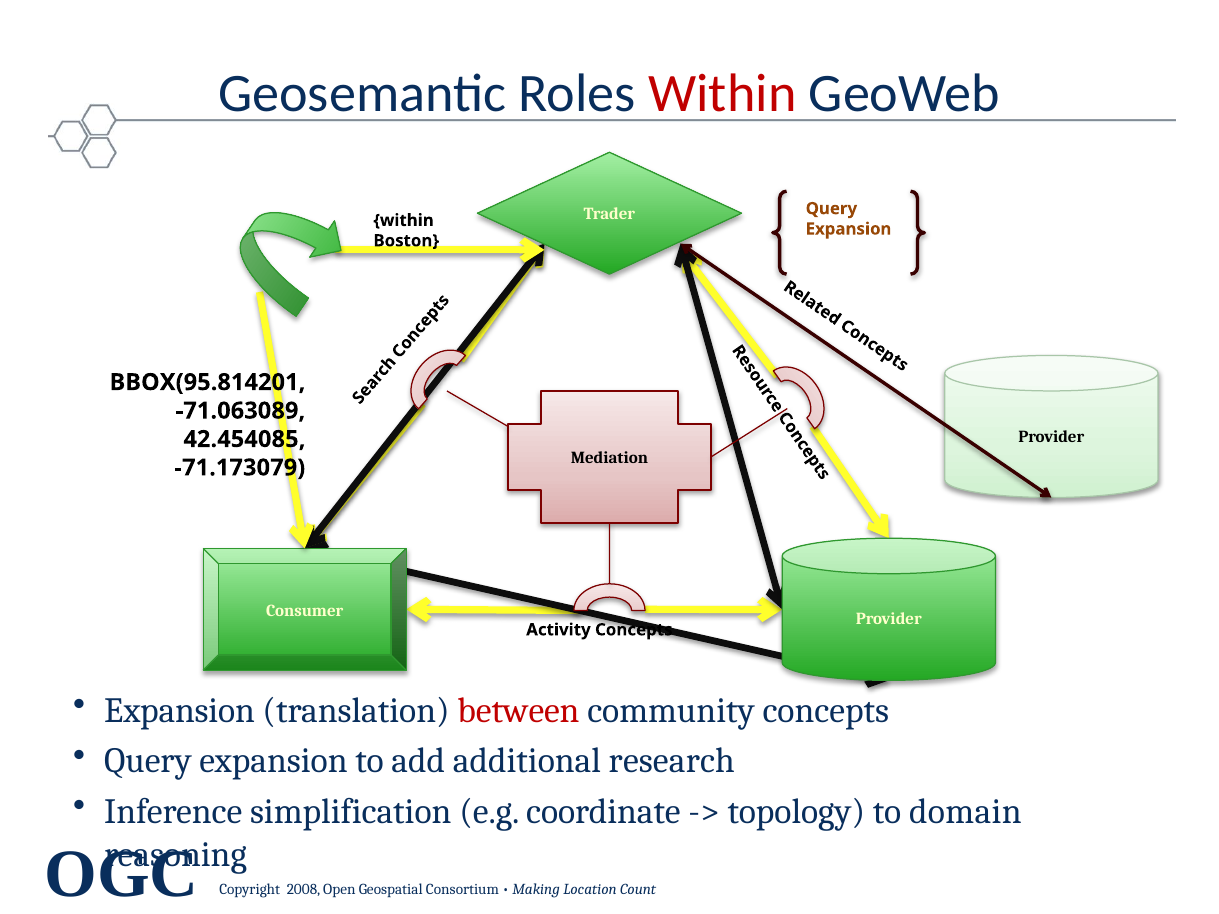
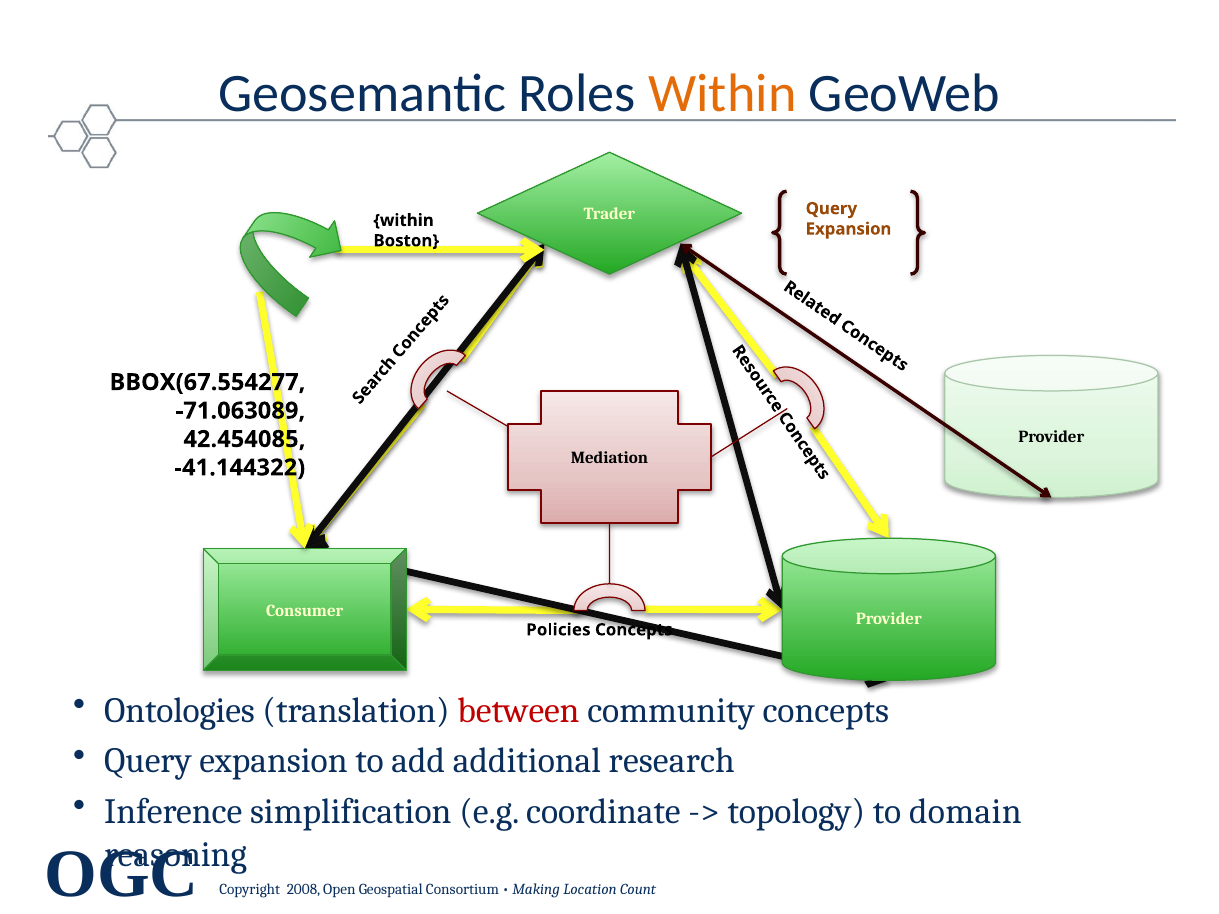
Within colour: red -> orange (722, 94)
BBOX(95.814201: BBOX(95.814201 -> BBOX(67.554277 (207, 382)
-71.173079: -71.173079 -> -41.144322 (240, 468)
Activity: Activity -> Policies (558, 630)
Expansion: Expansion -> Ontologies (180, 711)
